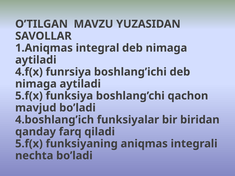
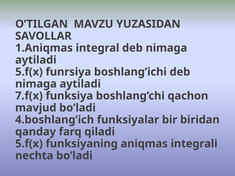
4.f(x: 4.f(x -> 5.f(x (29, 72)
5.f(x: 5.f(x -> 7.f(x (29, 96)
